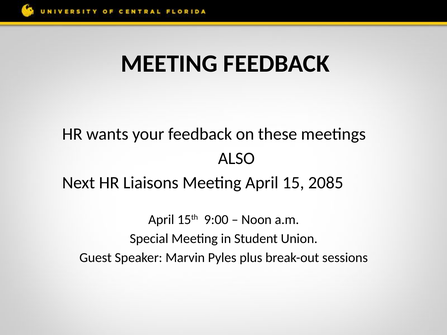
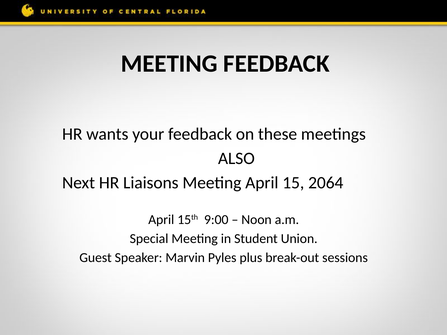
2085: 2085 -> 2064 (326, 183)
